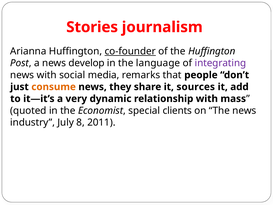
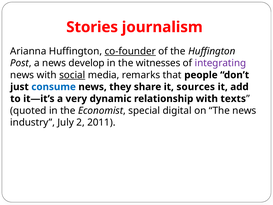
language: language -> witnesses (158, 63)
social underline: none -> present (72, 75)
consume colour: orange -> blue (54, 87)
mass: mass -> texts (233, 99)
clients: clients -> digital (177, 110)
8: 8 -> 2 (81, 122)
